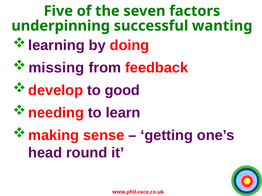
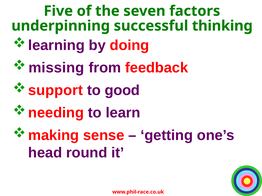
wanting: wanting -> thinking (222, 26)
develop: develop -> support (56, 90)
